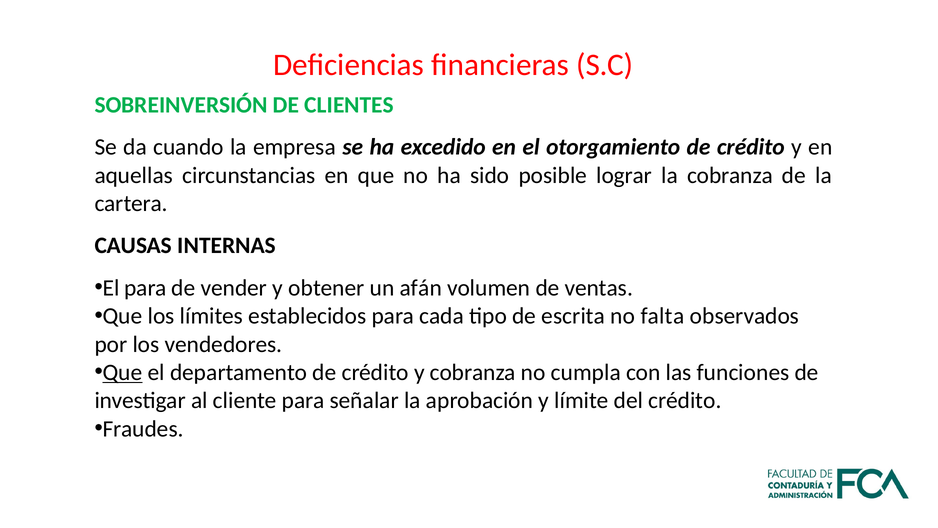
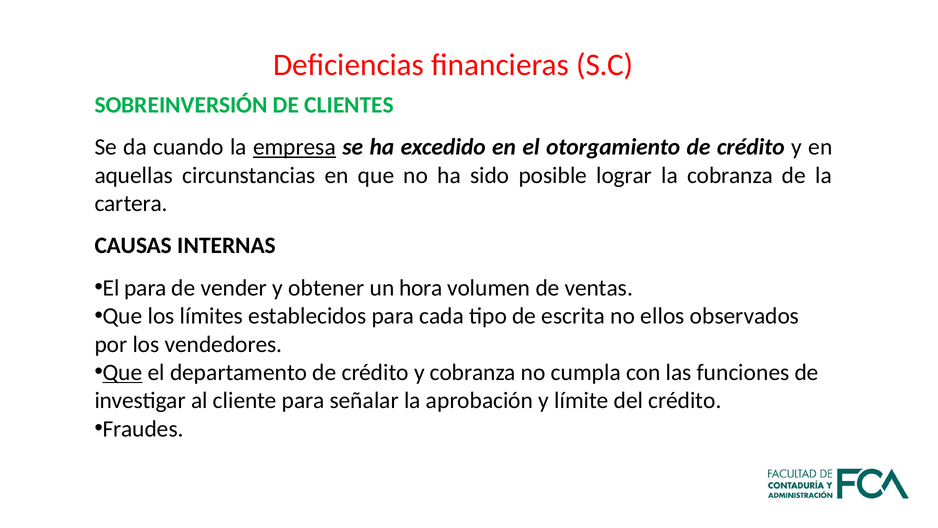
empresa underline: none -> present (294, 147)
afán: afán -> hora (421, 288)
falta: falta -> ellos (662, 316)
